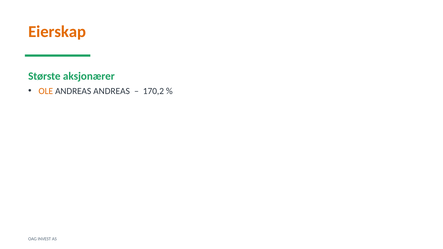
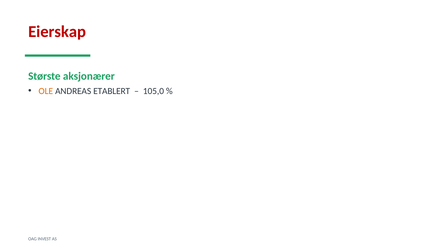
Eierskap colour: orange -> red (57, 32)
ANDREAS ANDREAS: ANDREAS -> ETABLERT (112, 91)
170,2: 170,2 -> 105,0 (153, 91)
